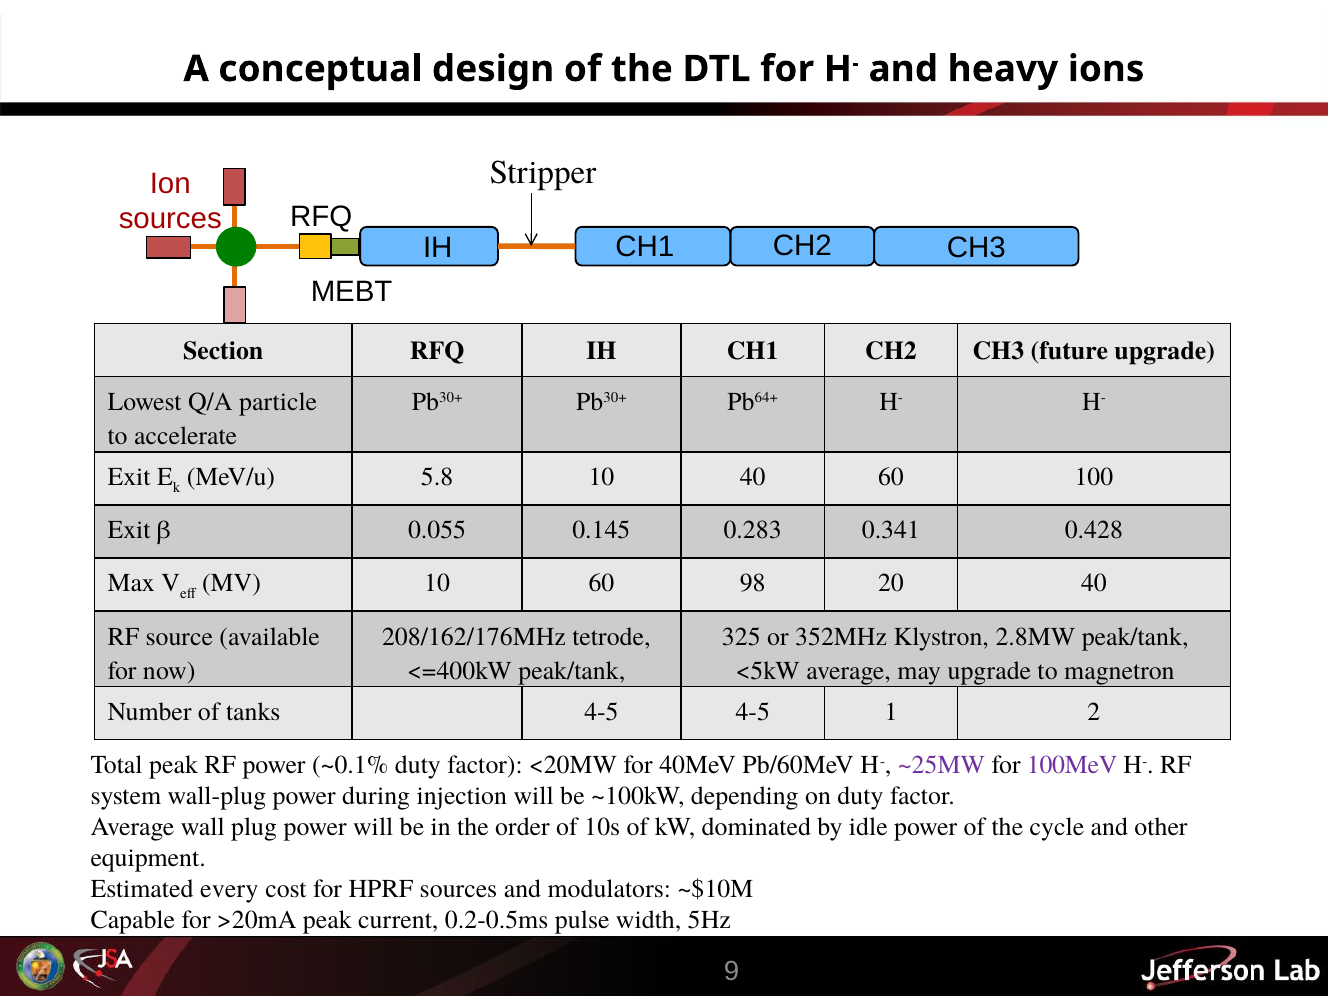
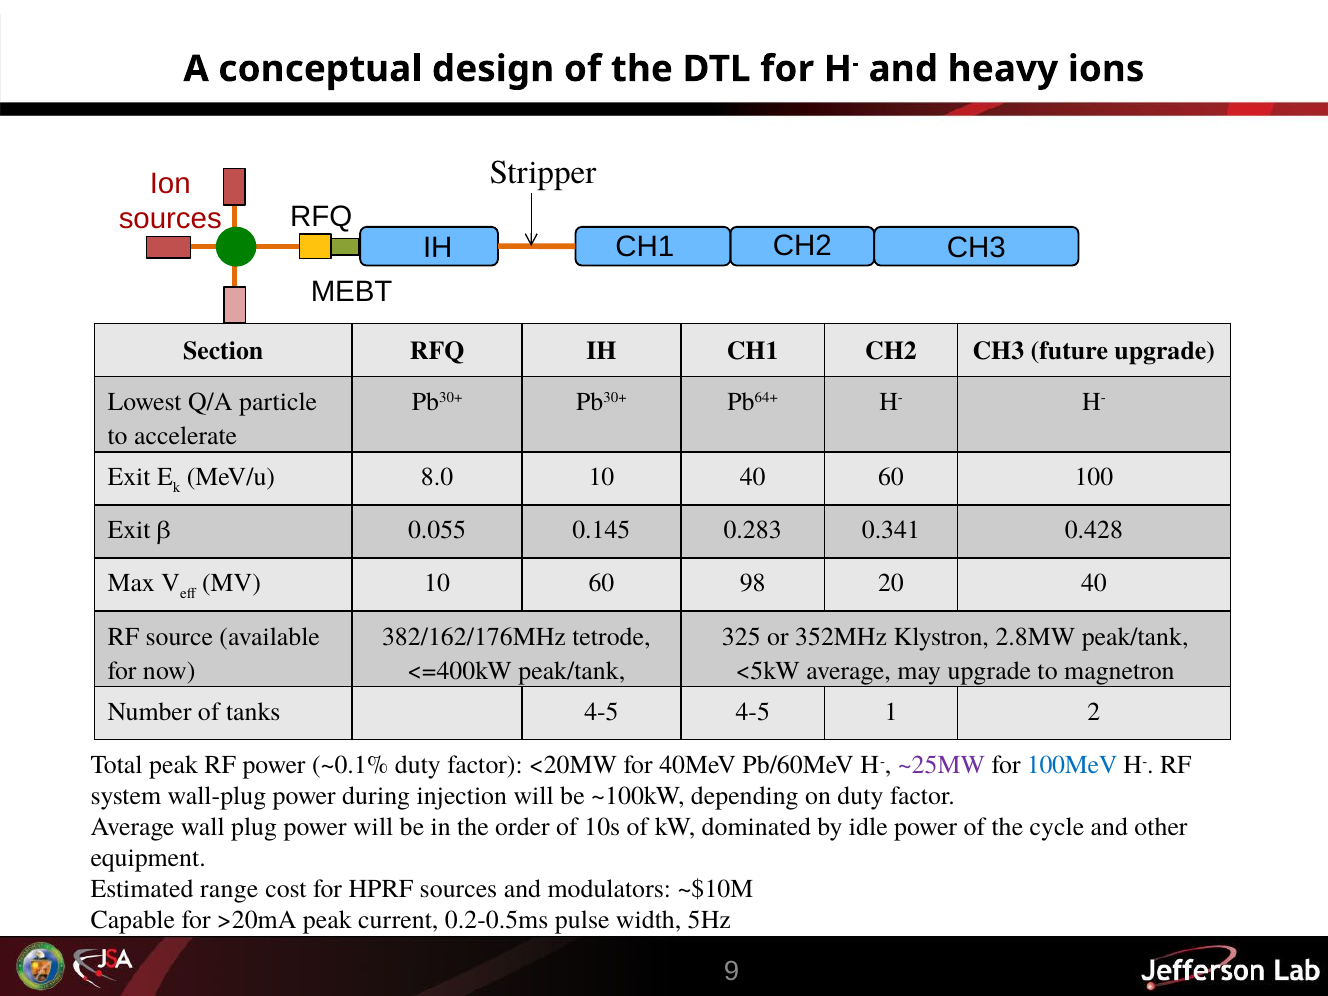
5.8: 5.8 -> 8.0 (437, 477)
208/162/176MHz: 208/162/176MHz -> 382/162/176MHz (474, 637)
100MeV colour: purple -> blue (1072, 765)
every: every -> range (229, 889)
